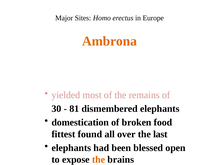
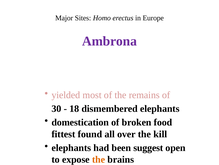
Ambrona colour: orange -> purple (109, 41)
81: 81 -> 18 (74, 108)
last: last -> kill (160, 134)
blessed: blessed -> suggest (148, 147)
